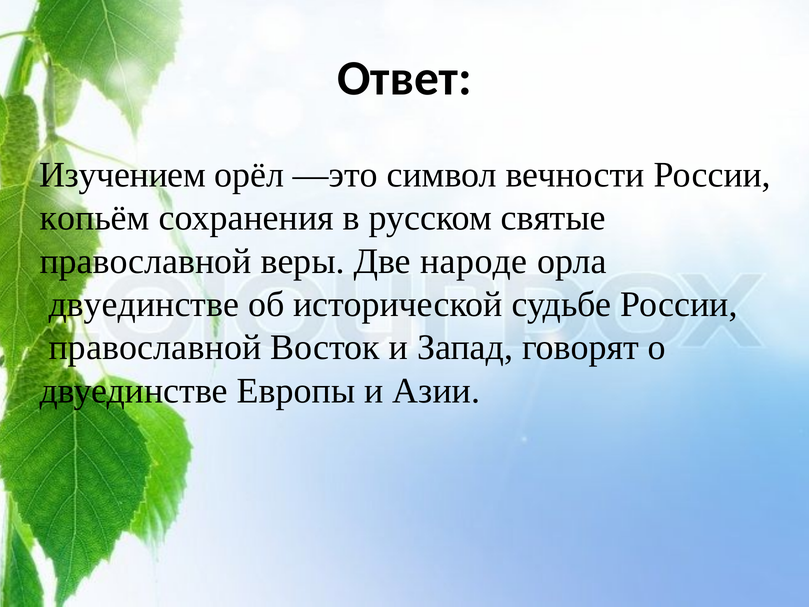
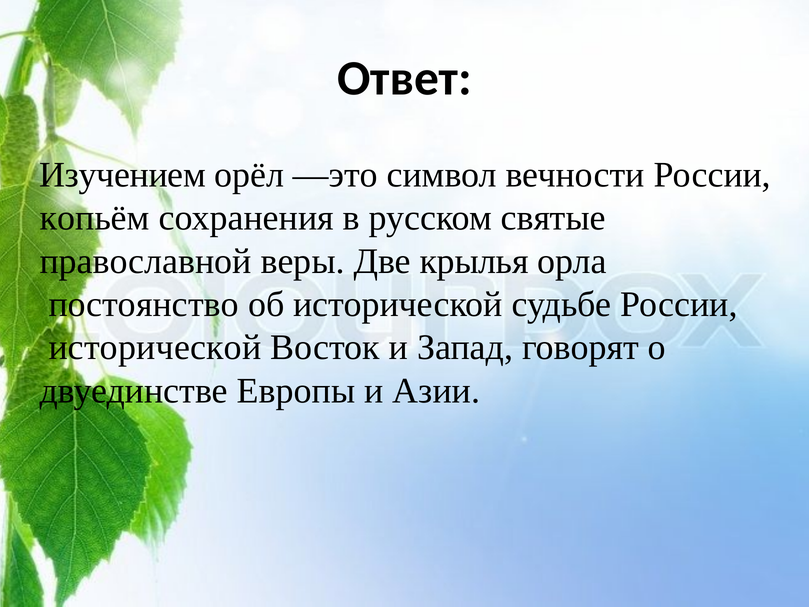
народе: народе -> крылья (474, 261)
двуединстве: двуединстве -> постоянство (144, 304)
православной: православной -> исторической (155, 347)
